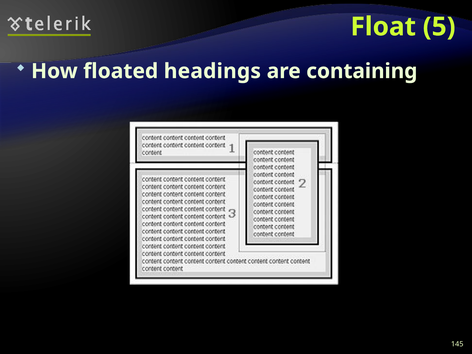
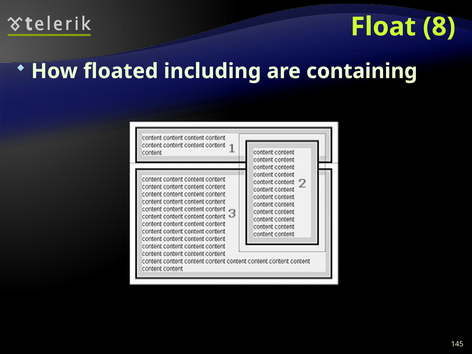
5: 5 -> 8 (439, 27)
headings: headings -> including (212, 71)
